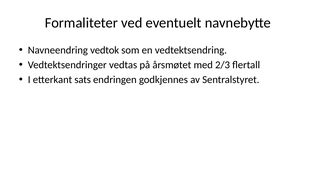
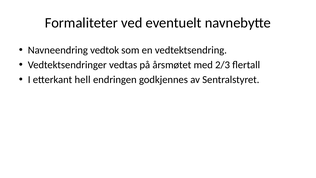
sats: sats -> hell (83, 80)
